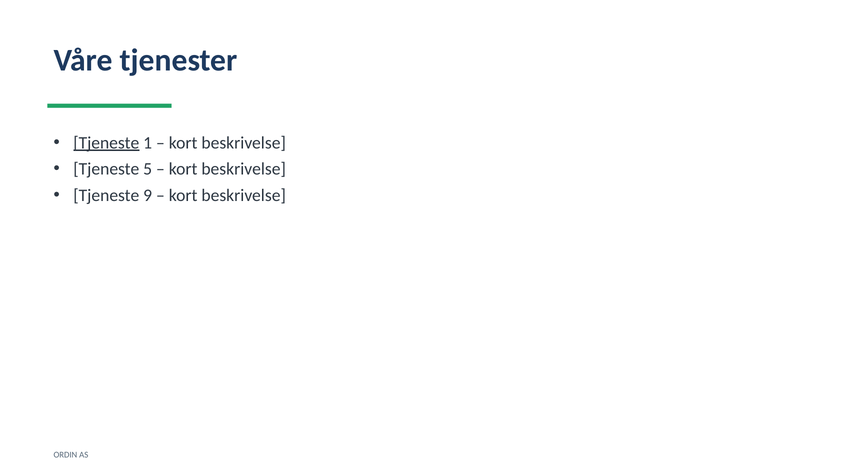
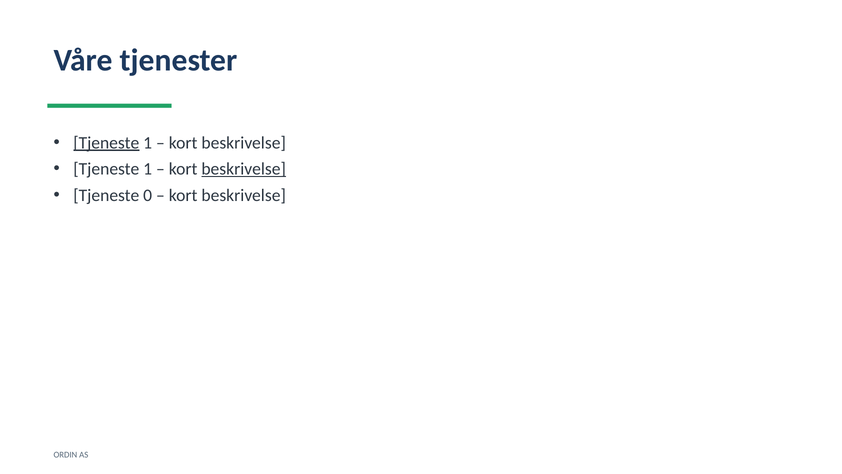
5: 5 -> 1 (148, 169)
beskrivelse underline: none -> present (244, 169)
9: 9 -> 0 (148, 195)
